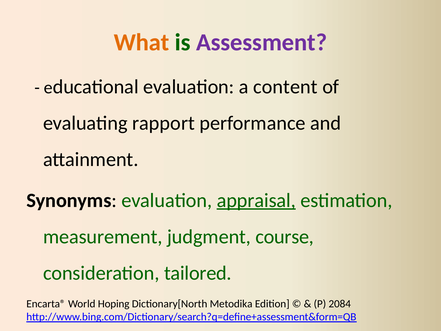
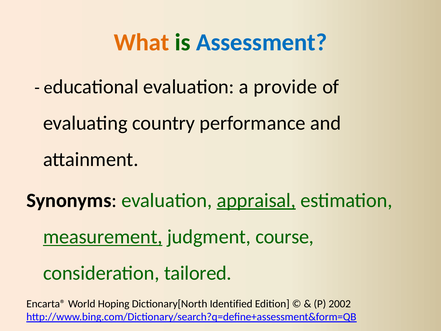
Assessment colour: purple -> blue (262, 43)
content: content -> provide (285, 87)
rapport: rapport -> country (164, 123)
measurement underline: none -> present (103, 237)
Metodika: Metodika -> Identified (231, 304)
2084: 2084 -> 2002 (340, 304)
